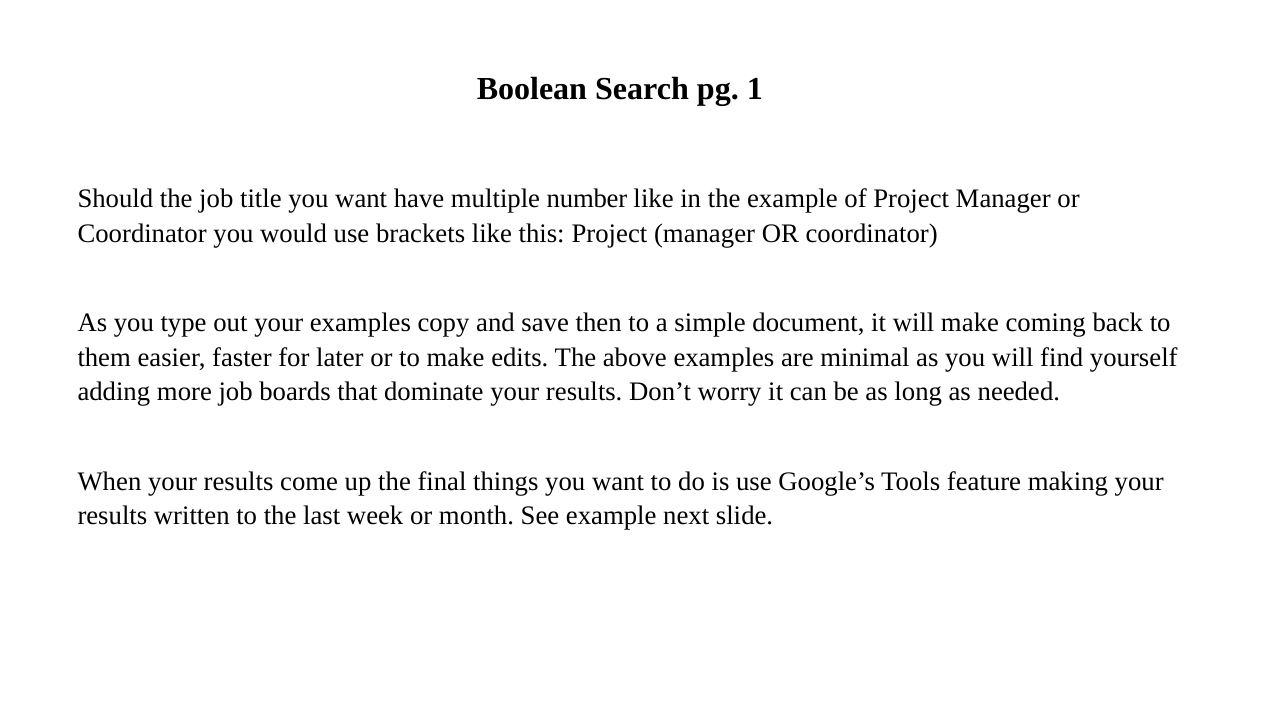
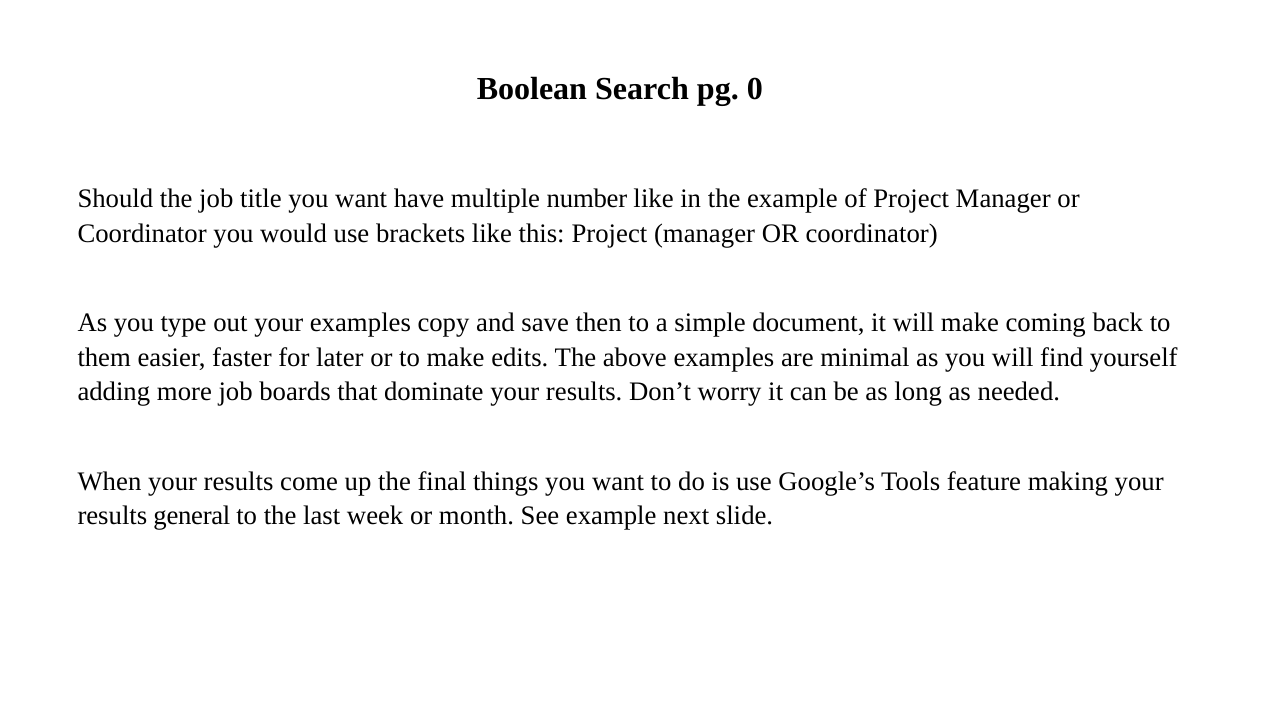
1: 1 -> 0 (755, 89)
written: written -> general (192, 516)
